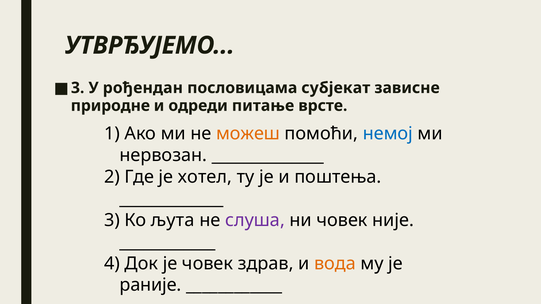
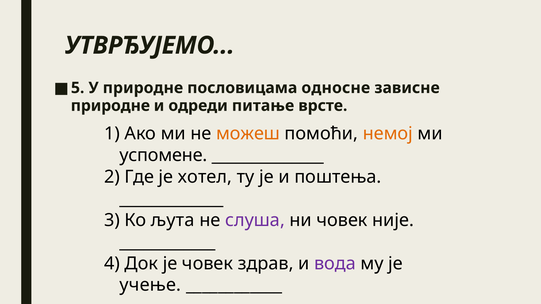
3: 3 -> 5 (78, 88)
У рођендан: рођендан -> природне (143, 88)
субјекат: субјекат -> односне (336, 88)
немој colour: blue -> orange (388, 134)
нервозан: нервозан -> успомене (163, 155)
вода colour: orange -> purple (335, 264)
раније: раније -> учење (150, 285)
